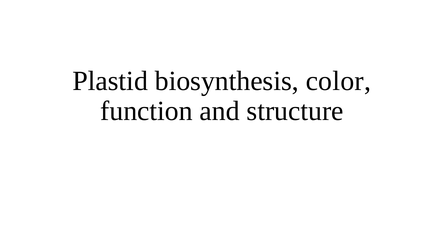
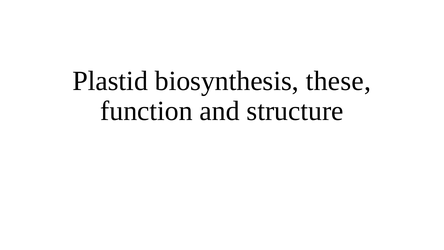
color: color -> these (338, 81)
